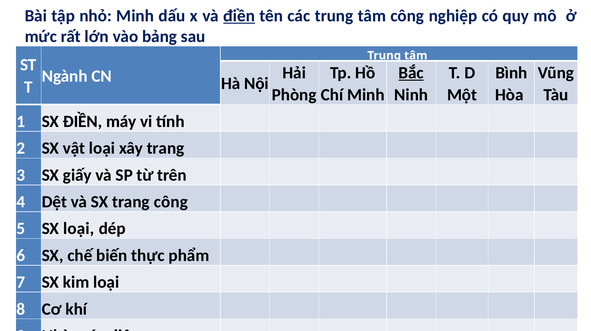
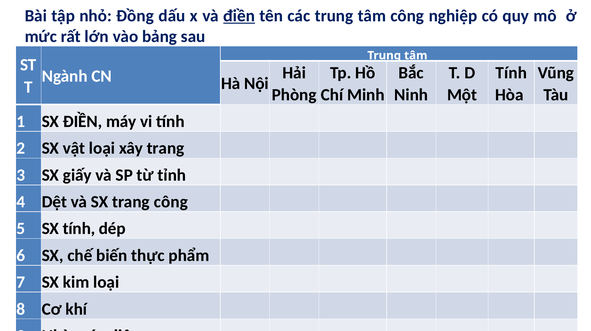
nhỏ Minh: Minh -> Đồng (135, 16)
Bắc underline: present -> none (411, 73)
Bình: Bình -> Tính (511, 73)
trên: trên -> tỉnh (172, 175)
SX loại: loại -> tính (79, 229)
